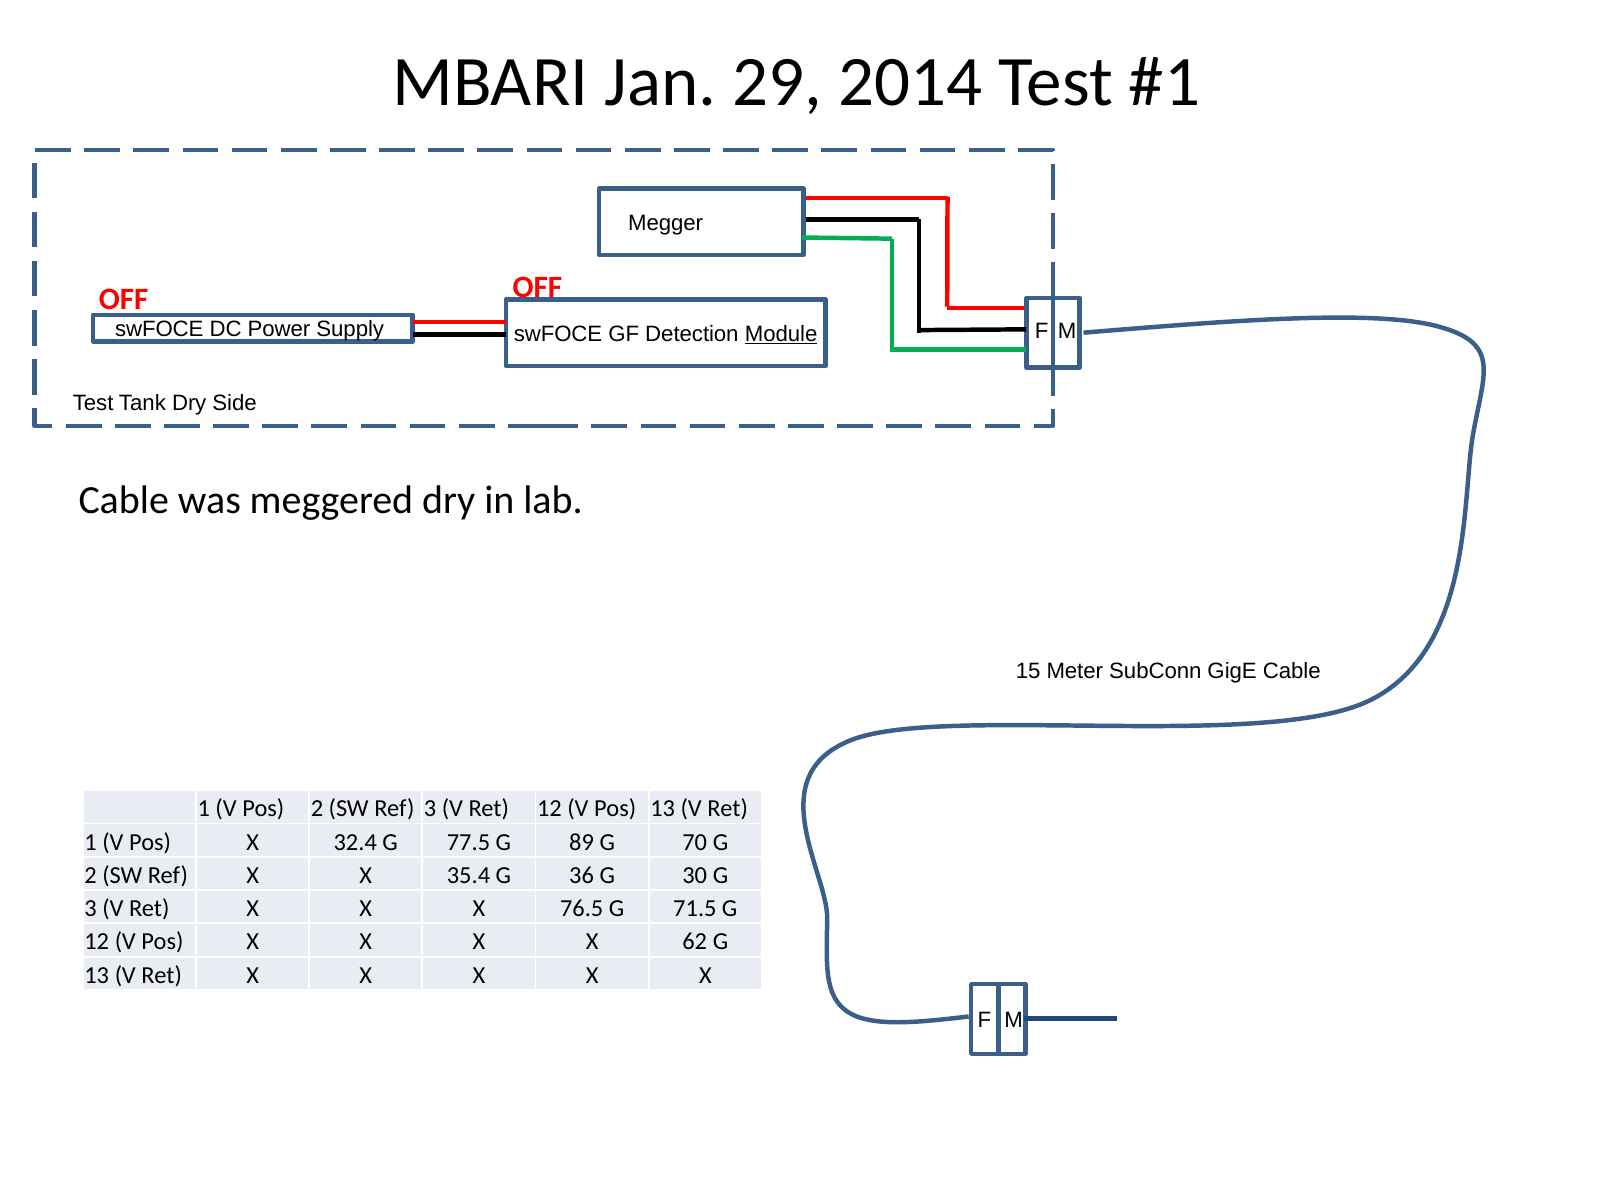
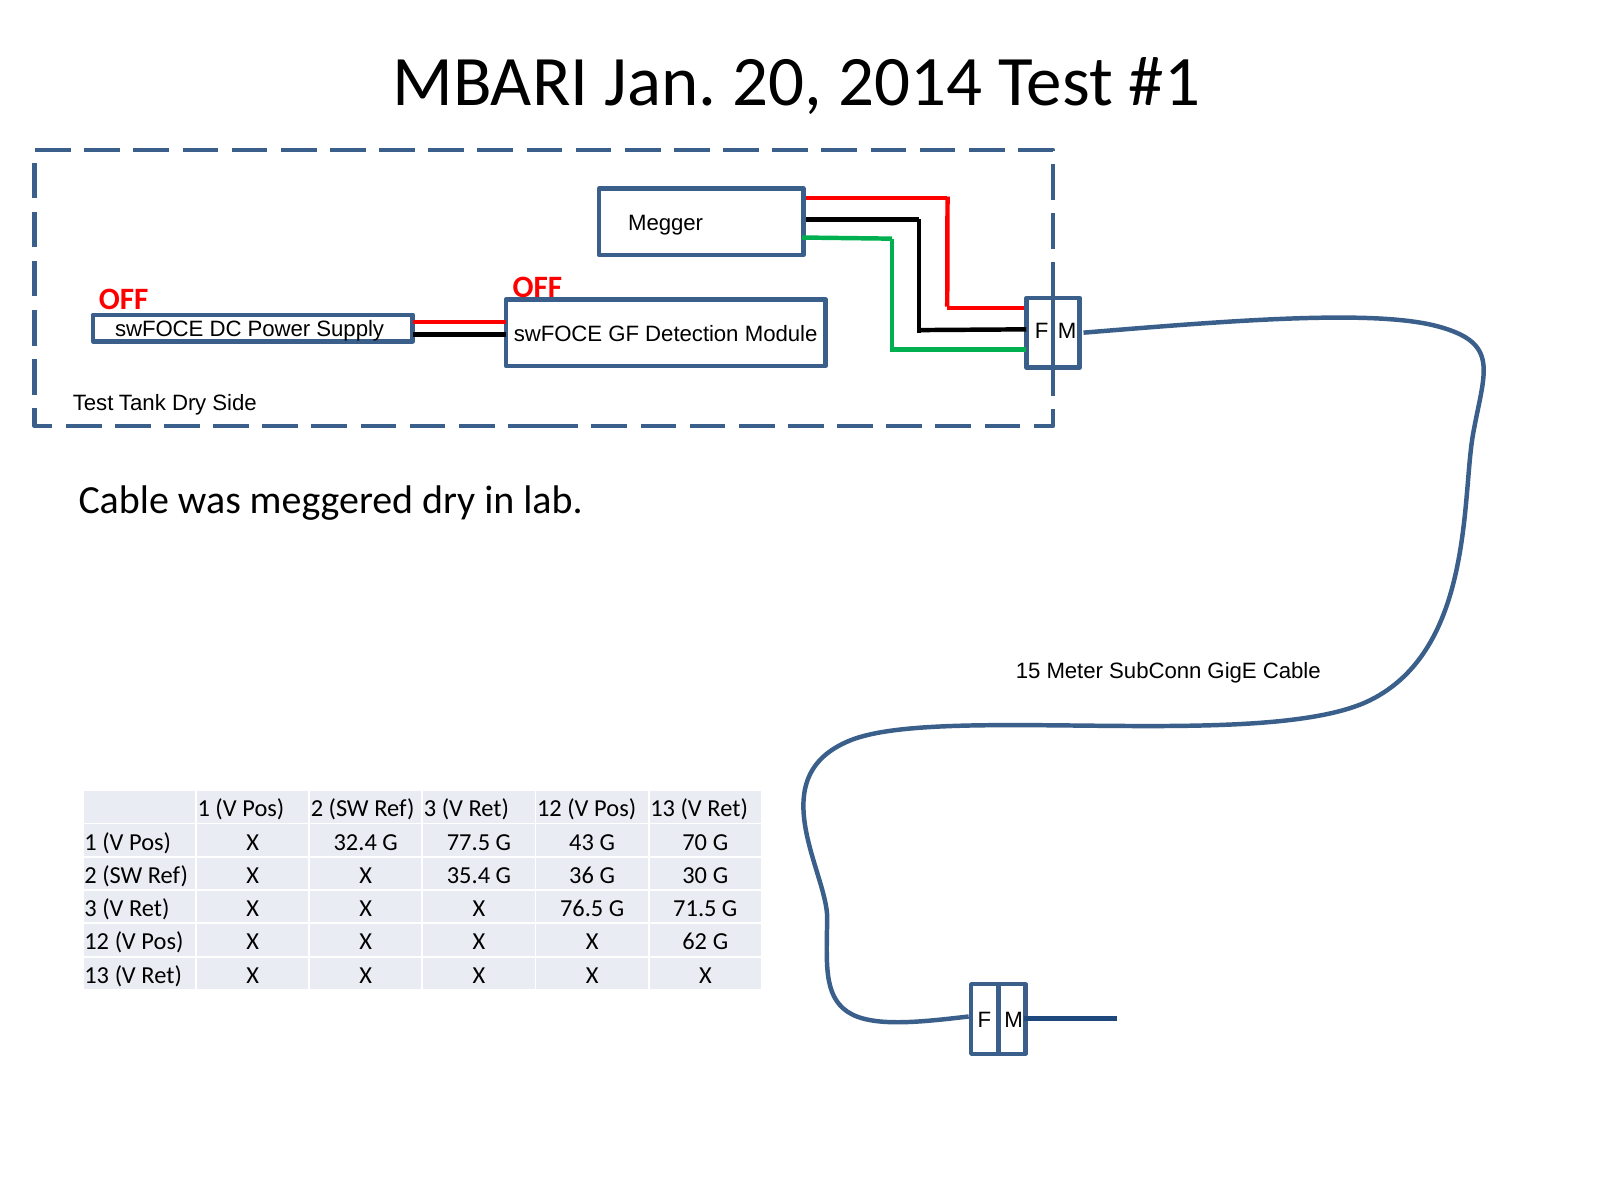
29: 29 -> 20 (777, 82)
Module underline: present -> none (781, 334)
89: 89 -> 43 (582, 842)
